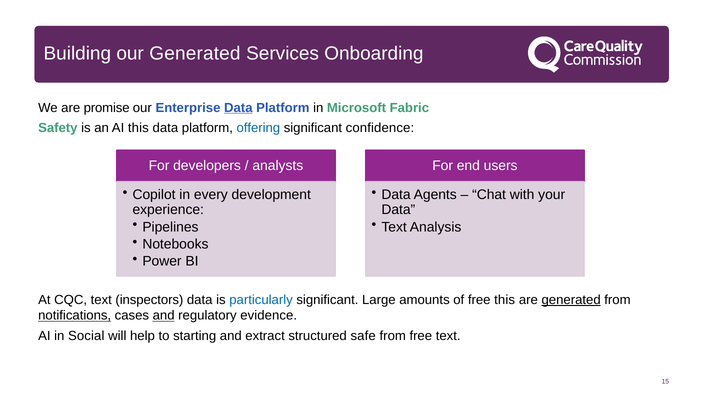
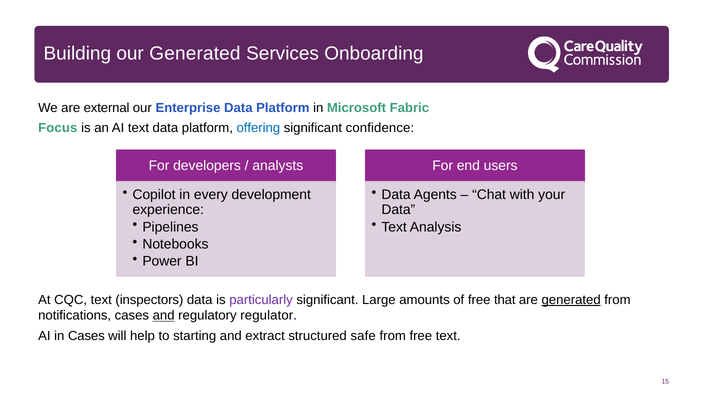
promise: promise -> external (107, 108)
Data underline: present -> none (238, 108)
Safety: Safety -> Focus (58, 128)
AI this: this -> text (138, 128)
particularly colour: blue -> purple (261, 300)
free this: this -> that (505, 300)
notifications underline: present -> none (75, 316)
evidence: evidence -> regulator (269, 316)
in Social: Social -> Cases (86, 336)
